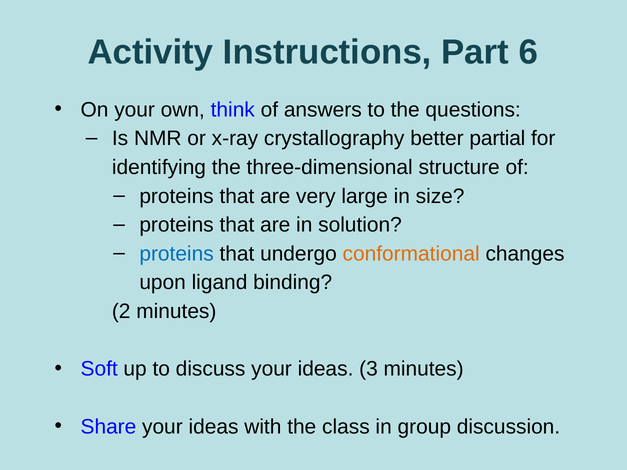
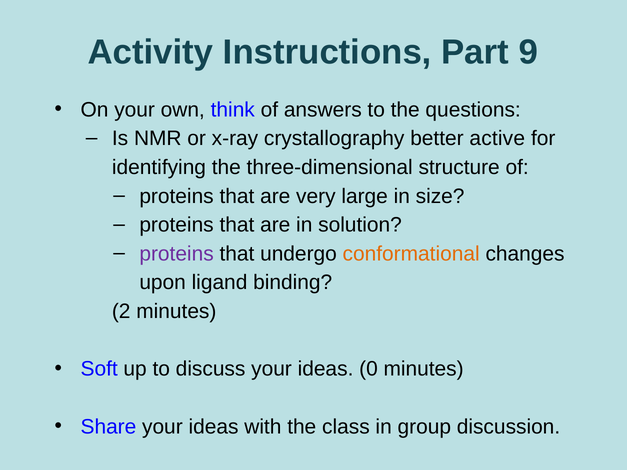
6: 6 -> 9 (528, 52)
partial: partial -> active (497, 139)
proteins colour: blue -> purple (177, 254)
3: 3 -> 0 (368, 369)
